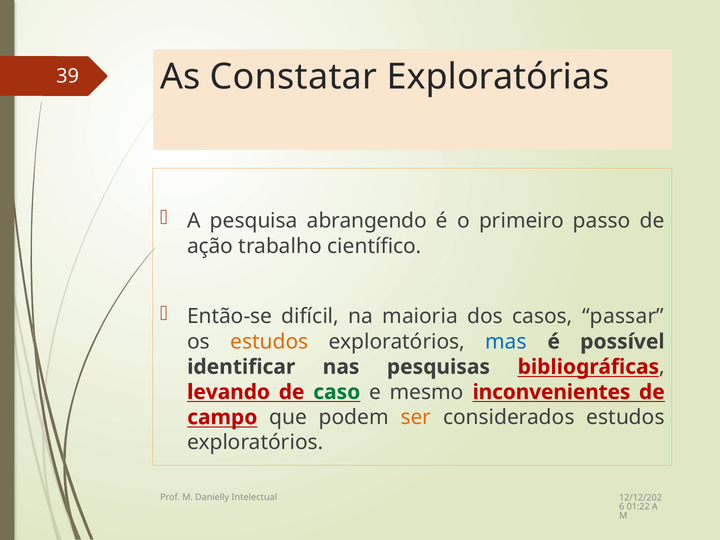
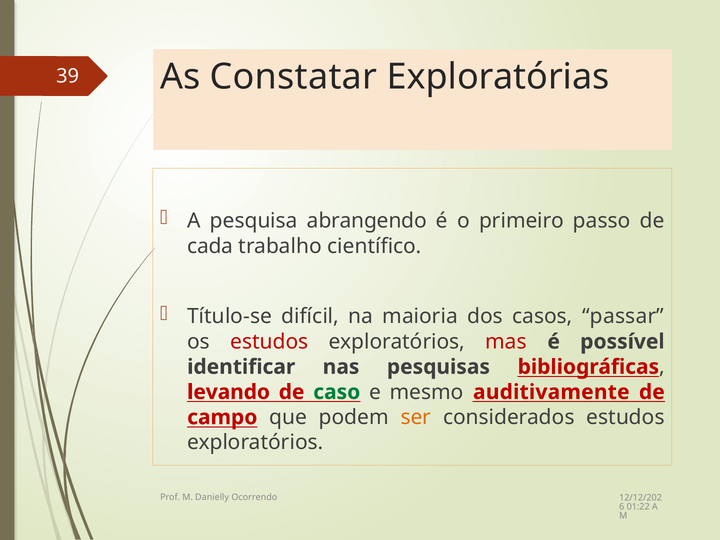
ação: ação -> cada (210, 246)
Então-se: Então-se -> Título-se (230, 317)
estudos colour: orange -> red (269, 342)
mas colour: blue -> red (506, 342)
inconvenientes: inconvenientes -> auditivamente (551, 392)
Intelectual: Intelectual -> Ocorrendo (254, 497)
